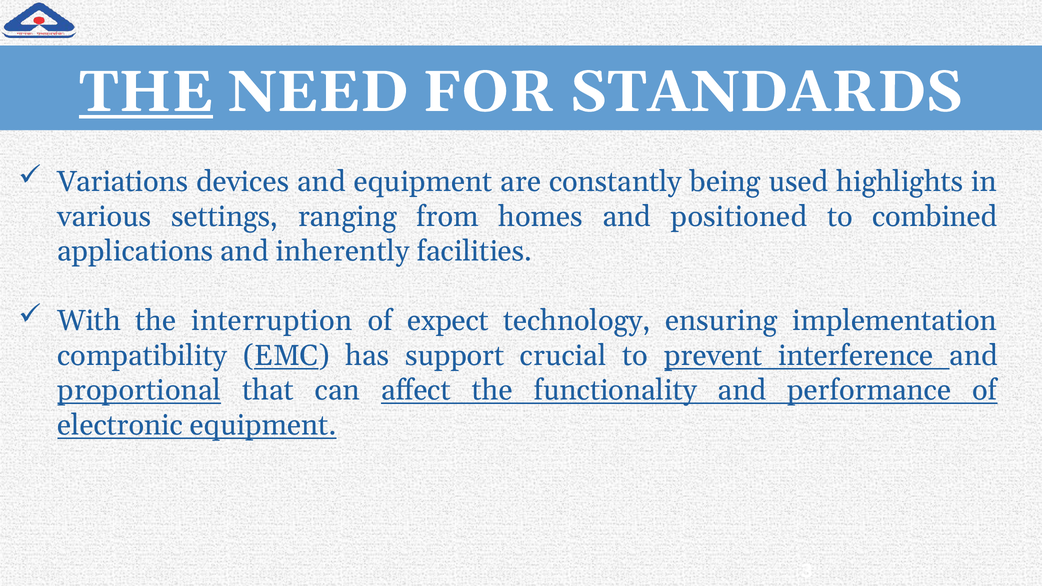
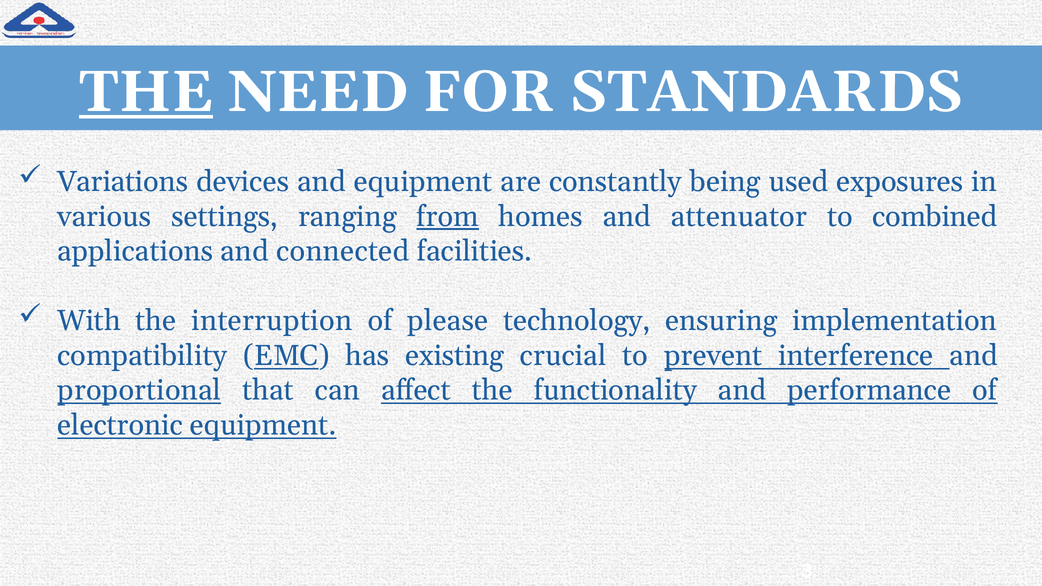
highlights: highlights -> exposures (900, 182)
from underline: none -> present (448, 217)
positioned: positioned -> attenuator (739, 217)
inherently: inherently -> connected (343, 251)
expect: expect -> please (448, 321)
support: support -> existing (455, 356)
